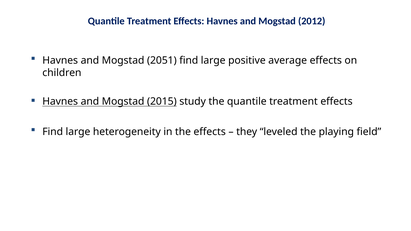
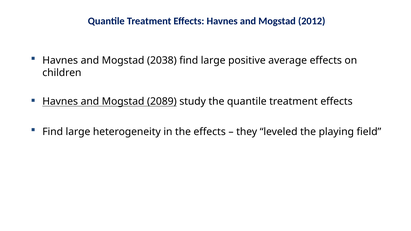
2051: 2051 -> 2038 (162, 60)
2015: 2015 -> 2089 (162, 102)
